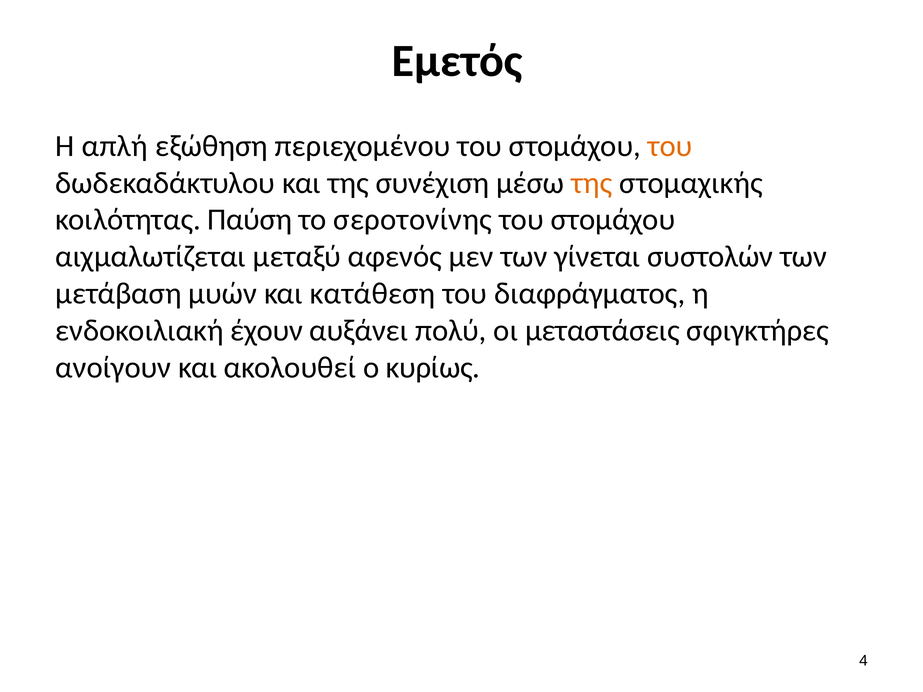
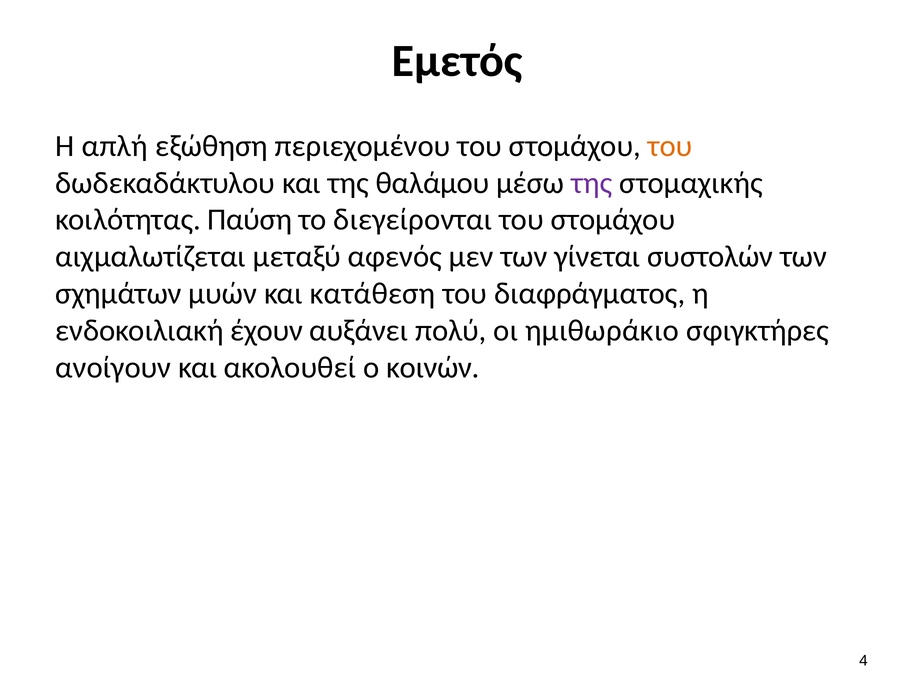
συνέχιση: συνέχιση -> θαλάμου (433, 183)
της colour: orange -> purple (592, 183)
σεροτονίνης: σεροτονίνης -> διεγείρονται (413, 220)
μετάβαση: μετάβαση -> σχημάτων (118, 294)
μεταστάσεις: μεταστάσεις -> ημιθωράκιο (602, 331)
κυρίως: κυρίως -> κοινών (433, 368)
